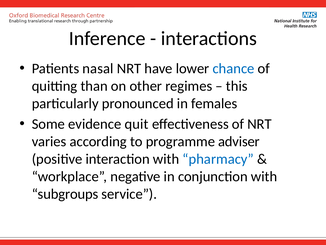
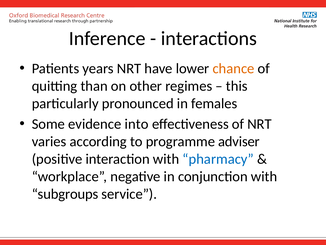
nasal: nasal -> years (98, 68)
chance colour: blue -> orange (233, 68)
quit: quit -> into (137, 124)
